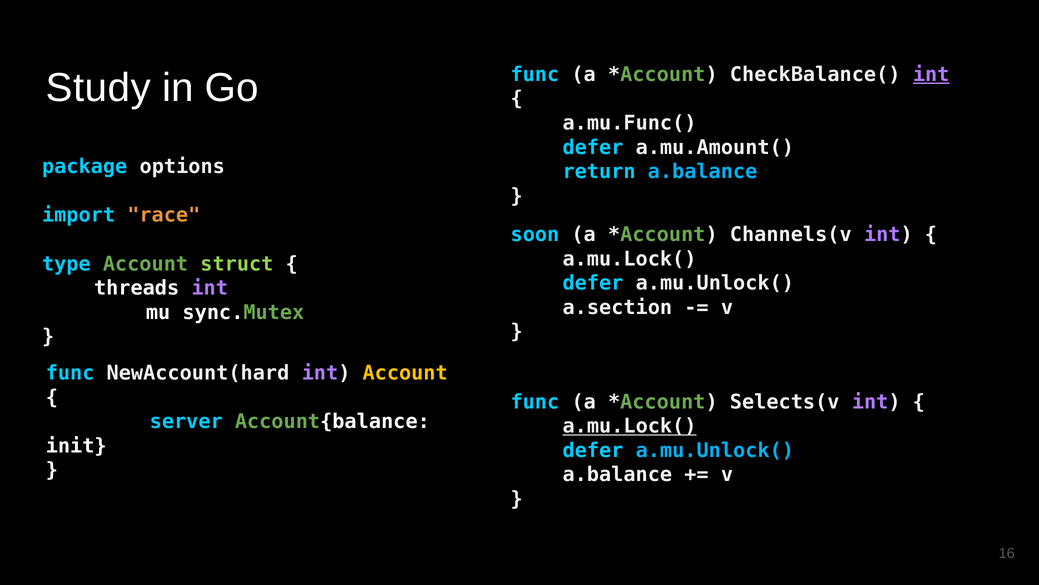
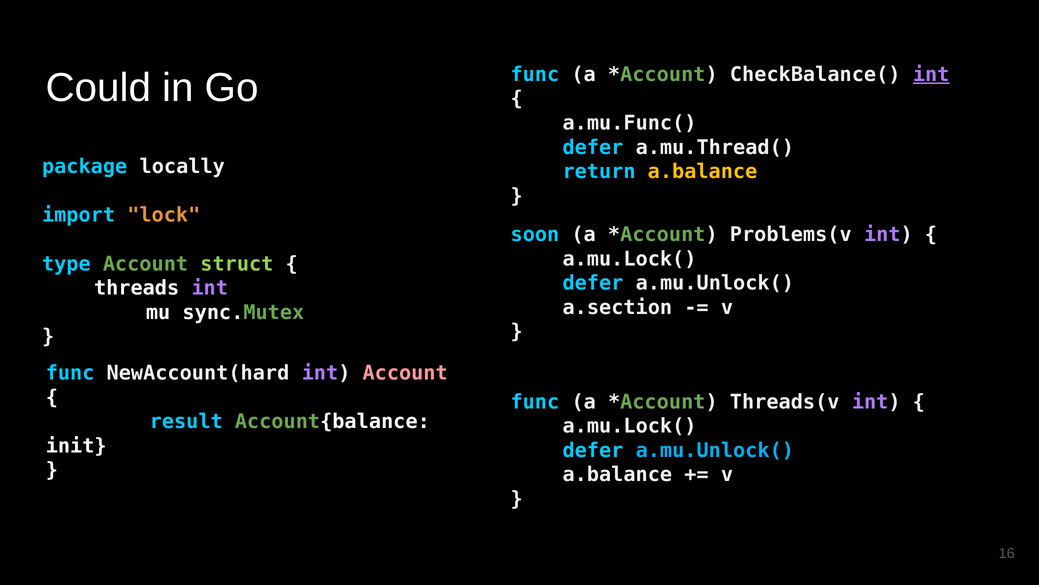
Study: Study -> Could (99, 88)
a.mu.Amount(: a.mu.Amount( -> a.mu.Thread( (715, 147)
options: options -> locally (182, 167)
a.balance colour: light blue -> yellow (703, 171)
race: race -> lock (164, 215)
Channels(v: Channels(v -> Problems(v (791, 234)
Account colour: yellow -> pink (405, 373)
Selects(v: Selects(v -> Threads(v (785, 402)
server: server -> result (186, 421)
a.mu.Lock( underline: present -> none (630, 426)
